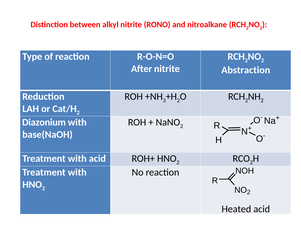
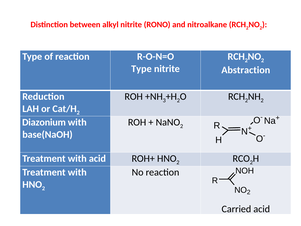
After: After -> Type (141, 69)
Heated: Heated -> Carried (236, 209)
